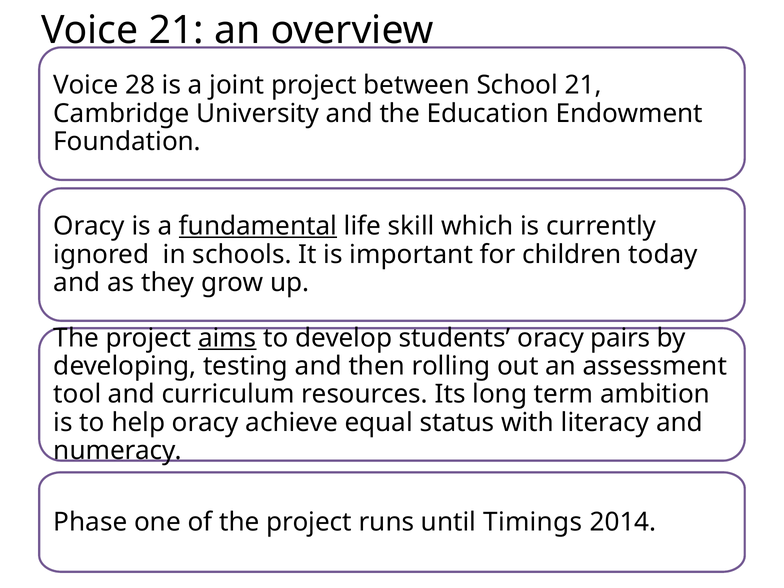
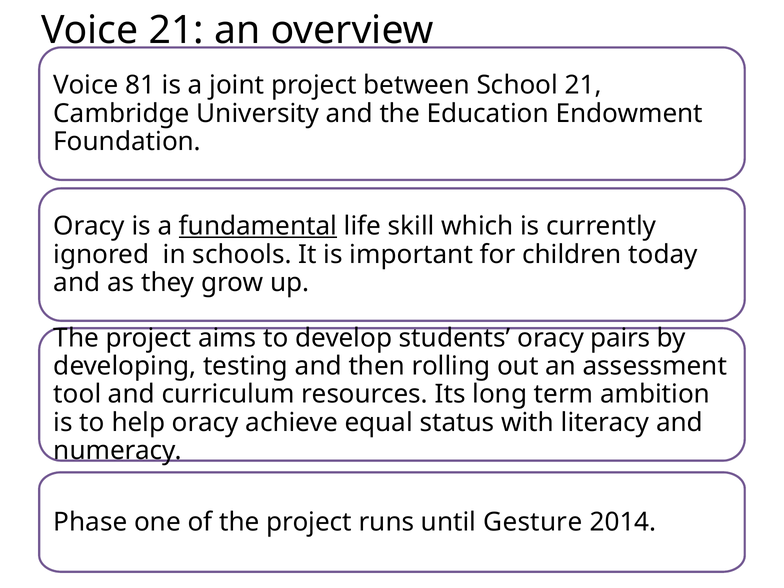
28: 28 -> 81 (140, 85)
aims underline: present -> none (227, 338)
Timings: Timings -> Gesture (533, 522)
